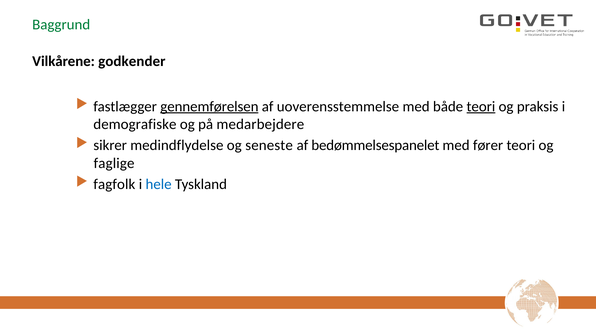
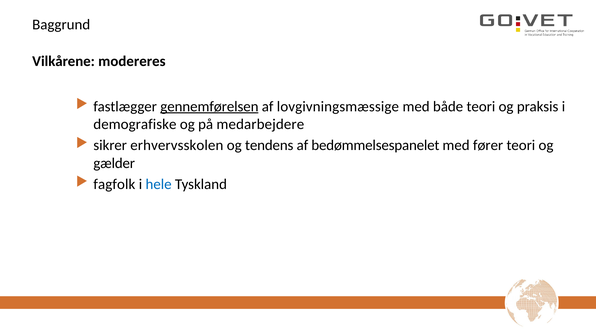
Baggrund colour: green -> black (61, 25)
godkender: godkender -> modereres (132, 61)
uoverensstemmelse: uoverensstemmelse -> lovgivningsmæssige (338, 107)
teori underline: present -> none (481, 107)
medindflydelse: medindflydelse -> erhvervsskolen (177, 145)
seneste: seneste -> tendens (269, 145)
faglige: faglige -> gælder (114, 163)
